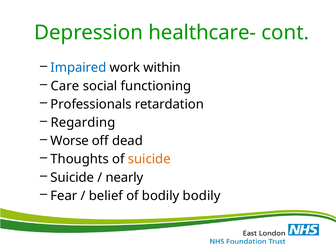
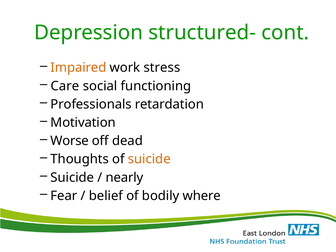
healthcare-: healthcare- -> structured- (202, 33)
Impaired colour: blue -> orange (78, 68)
within: within -> stress (162, 68)
Regarding: Regarding -> Motivation (83, 123)
bodily bodily: bodily -> where (202, 196)
